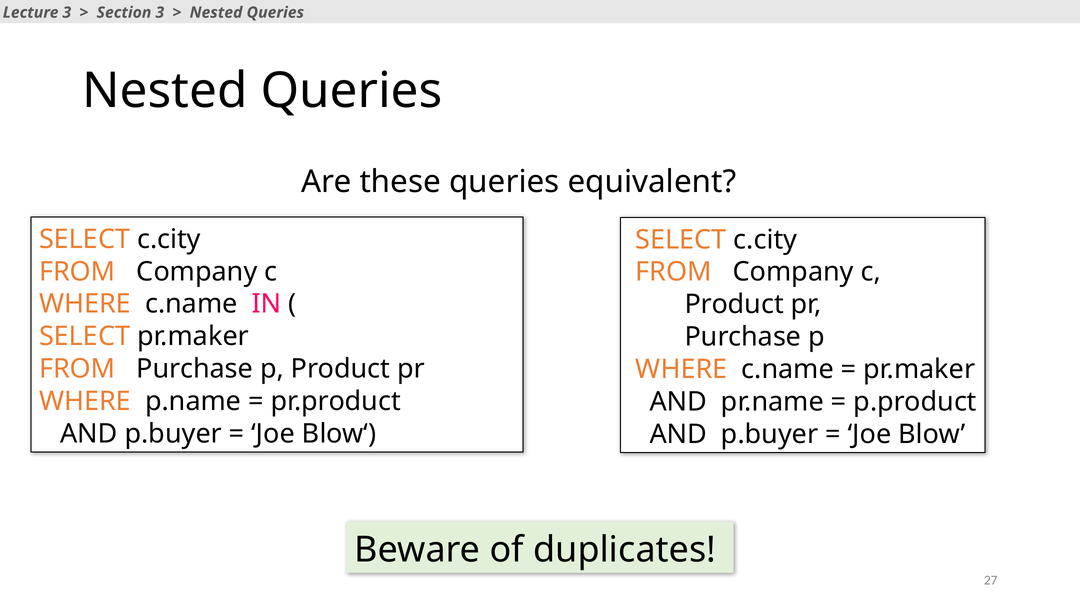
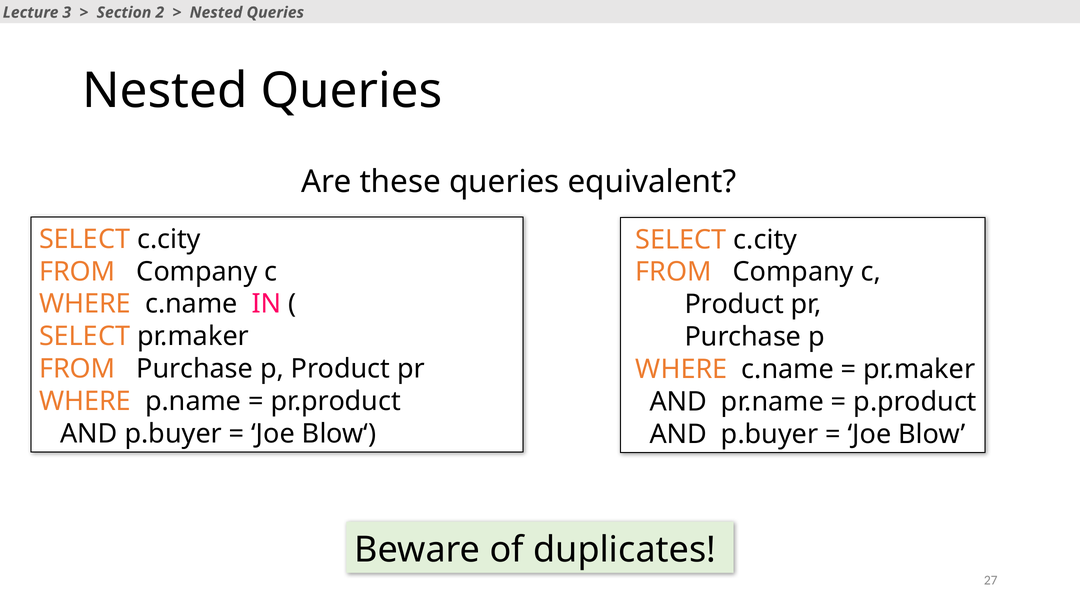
Section 3: 3 -> 2 (160, 13)
